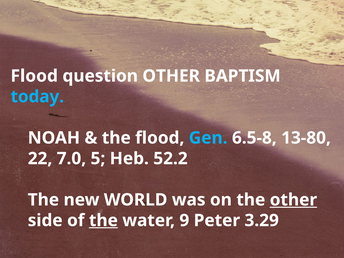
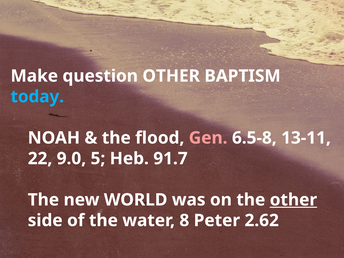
Flood: Flood -> Make (34, 76)
Gen colour: light blue -> pink (208, 138)
13-80: 13-80 -> 13-11 (306, 138)
7.0: 7.0 -> 9.0 (71, 159)
52.2: 52.2 -> 91.7 (170, 159)
the underline: present -> none (103, 220)
9: 9 -> 8 (184, 220)
3.29: 3.29 -> 2.62 (262, 220)
